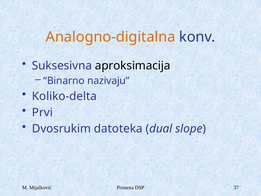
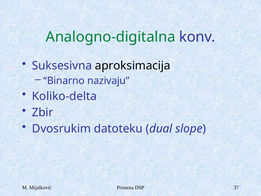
Analogno-digitalna colour: orange -> green (111, 37)
Prvi: Prvi -> Zbir (43, 112)
datoteka: datoteka -> datoteku (118, 129)
